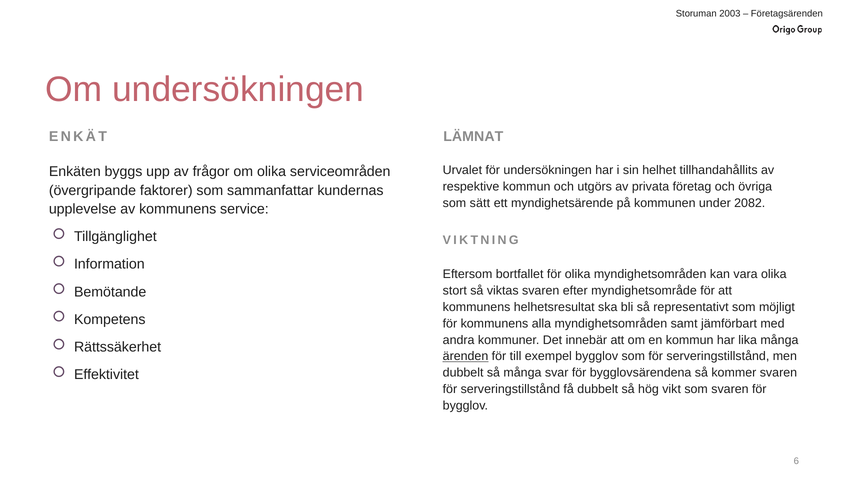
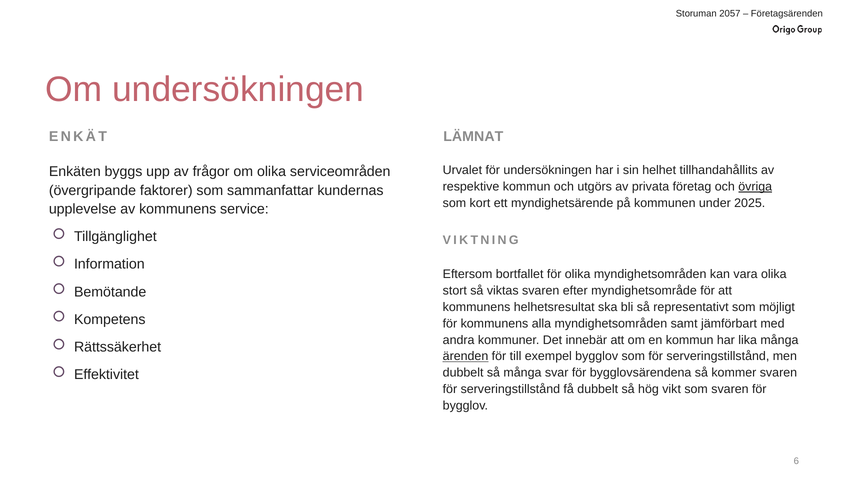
2003: 2003 -> 2057 (730, 13)
övriga underline: none -> present (755, 187)
sätt: sätt -> kort (480, 203)
2082: 2082 -> 2025 (750, 203)
